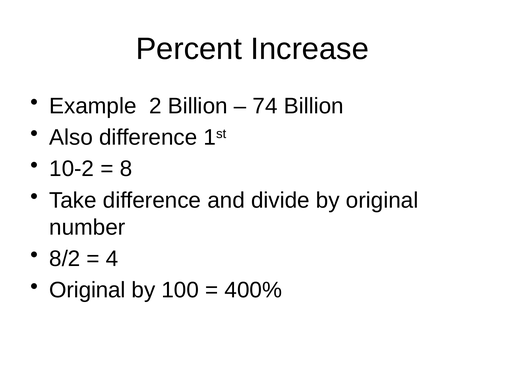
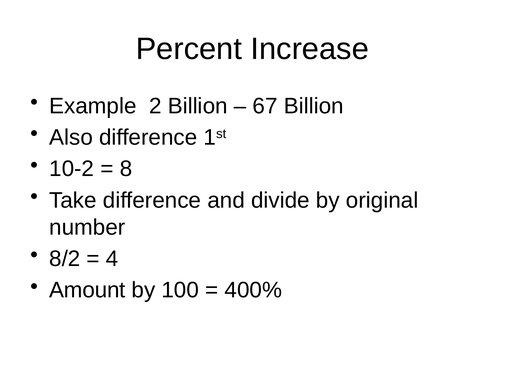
74: 74 -> 67 (265, 106)
Original: Original -> Amount (87, 290)
